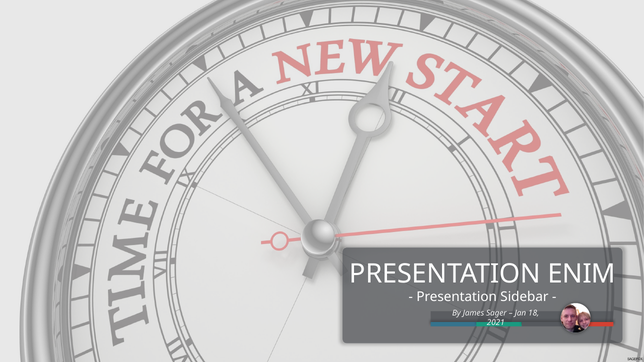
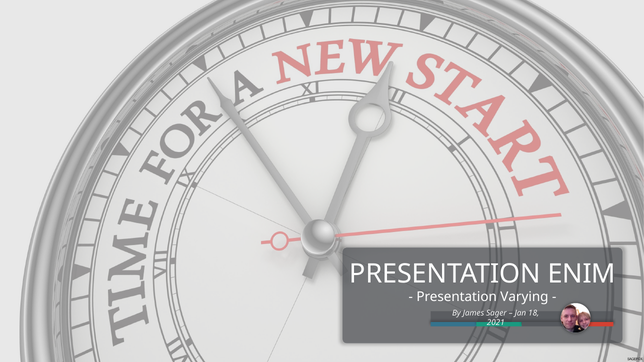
Sidebar: Sidebar -> Varying (524, 297)
